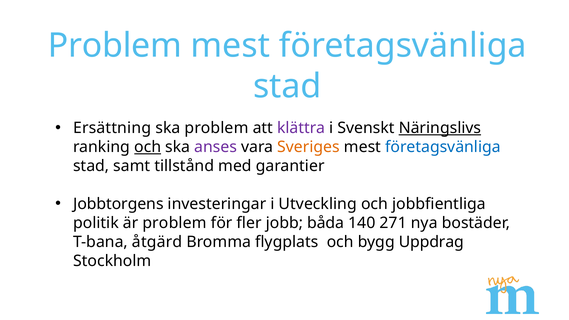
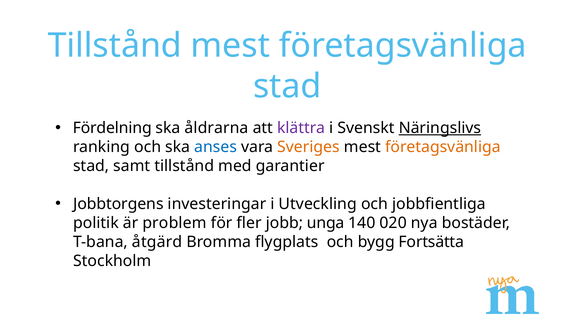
Problem: Problem -> Tillstånd (115, 46)
Ersättning: Ersättning -> Fördelning (112, 128)
ska problem: problem -> åldrarna (216, 128)
och underline: present -> none (148, 147)
anses colour: purple -> blue (216, 147)
företagsvänliga colour: blue -> orange (443, 147)
båda: båda -> unga (326, 223)
271: 271 -> 020 (393, 223)
Uppdrag: Uppdrag -> Fortsätta (431, 242)
